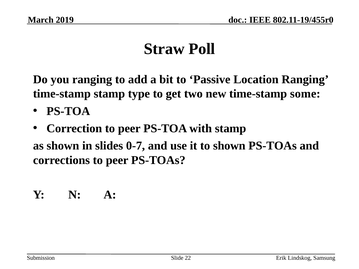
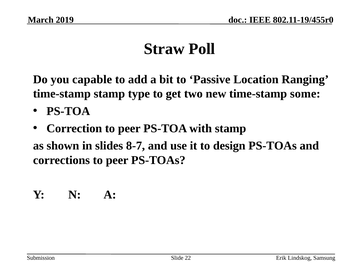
you ranging: ranging -> capable (92, 79)
0-7: 0-7 -> 8-7 (136, 146)
to shown: shown -> design (229, 146)
